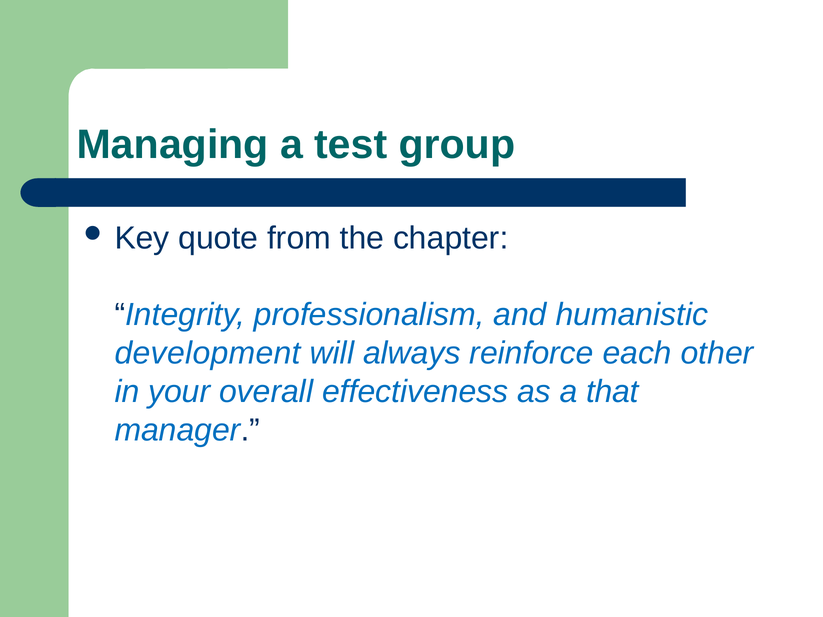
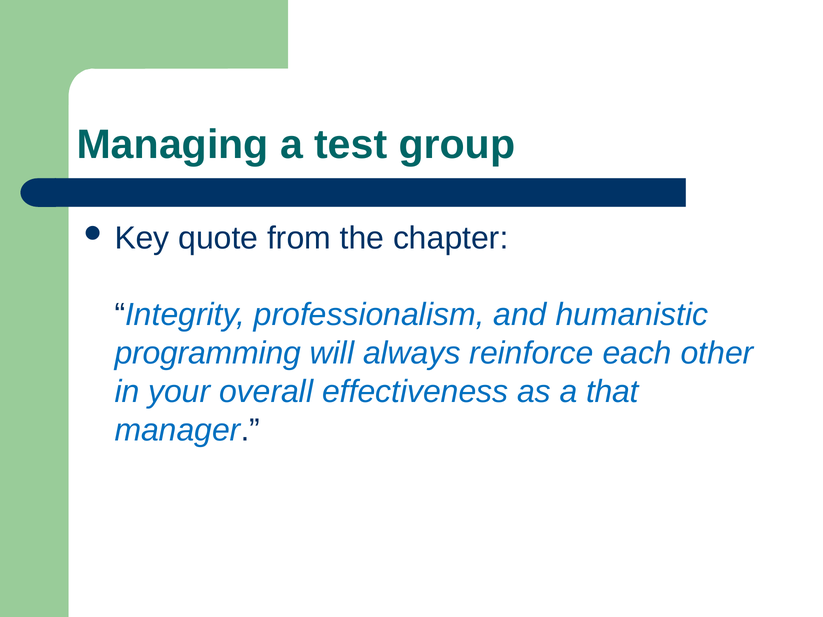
development: development -> programming (208, 353)
